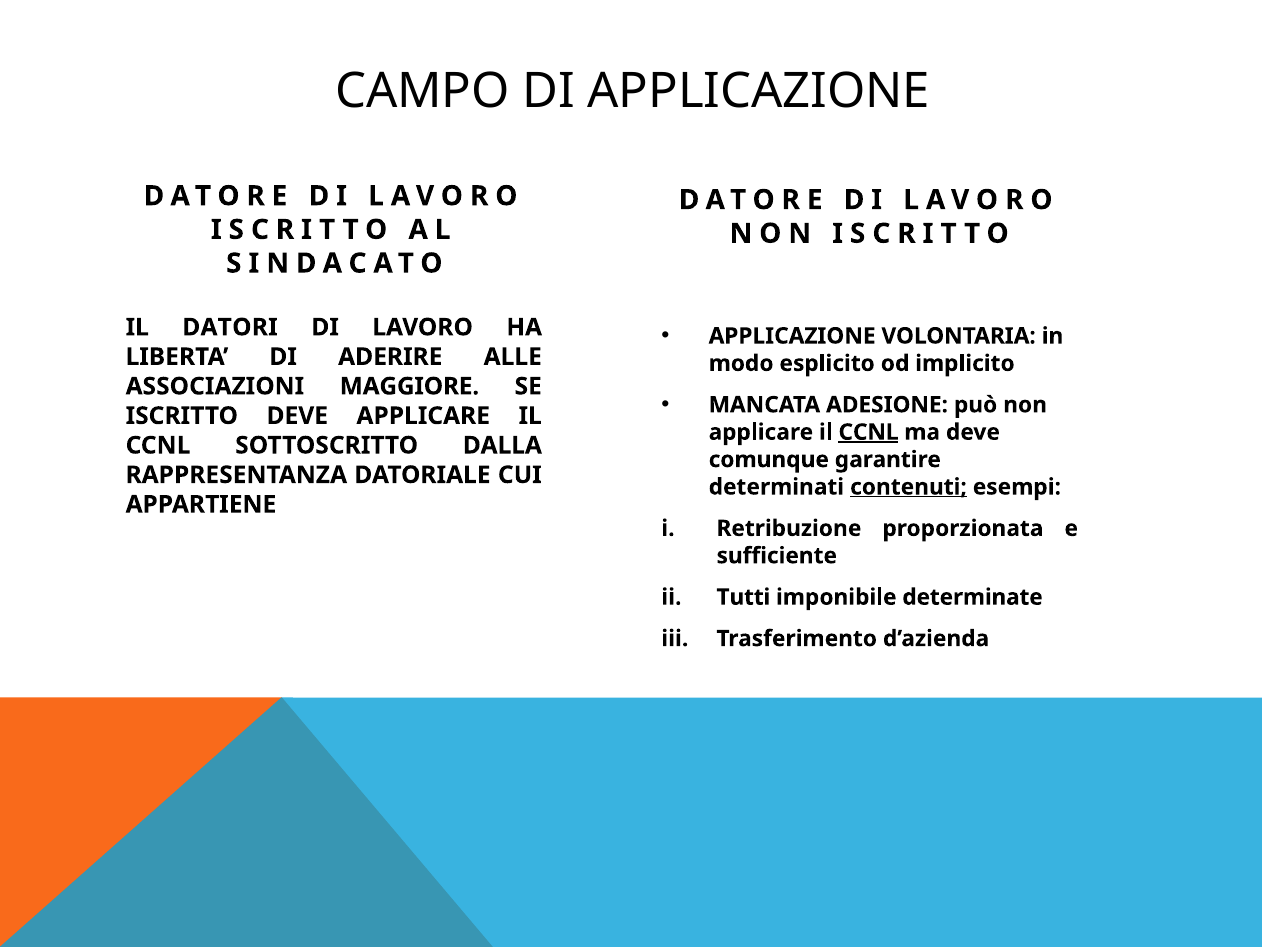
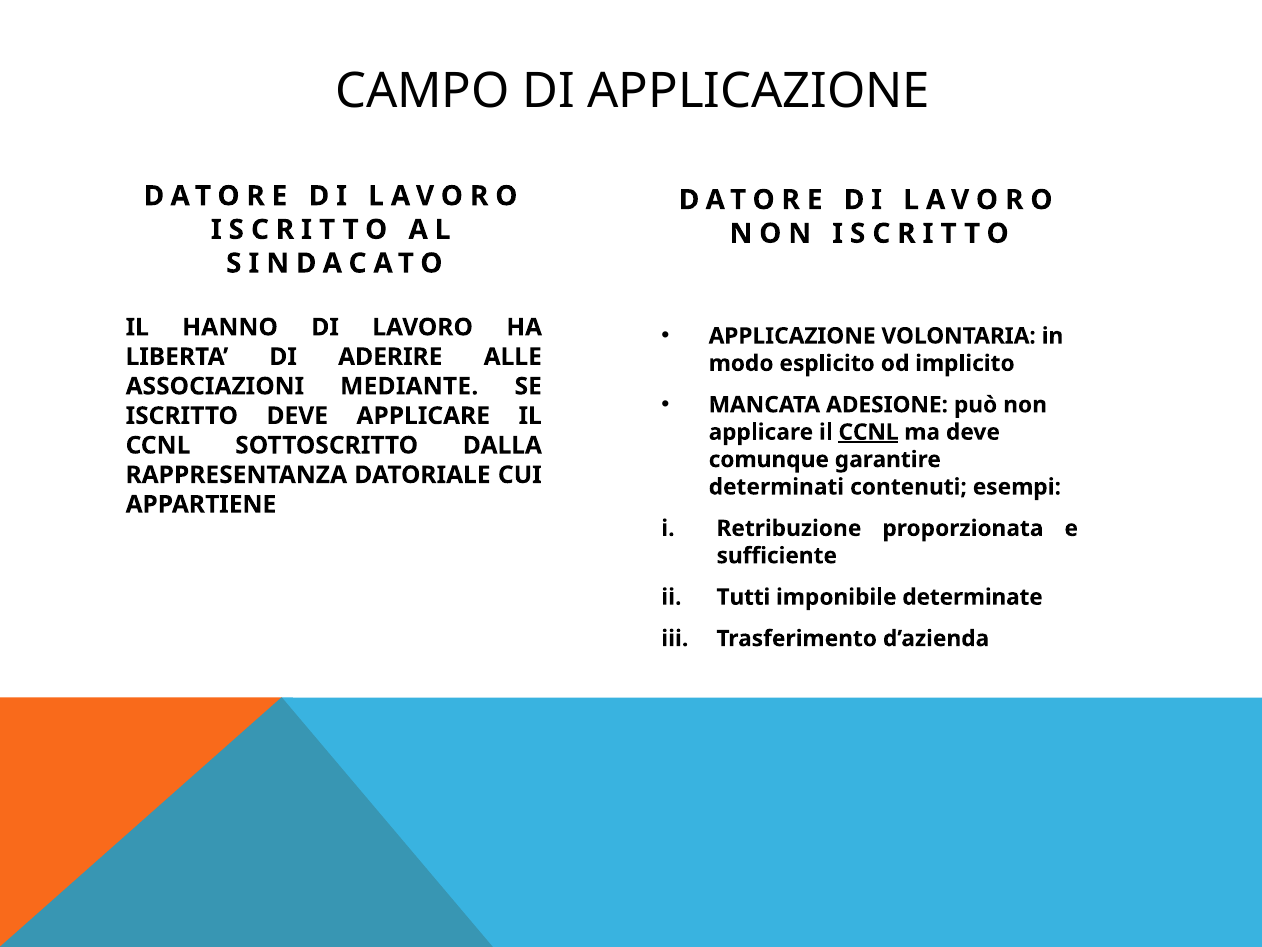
DATORI: DATORI -> HANNO (230, 327)
MAGGIORE: MAGGIORE -> MEDIANTE (409, 386)
contenuti underline: present -> none (908, 487)
